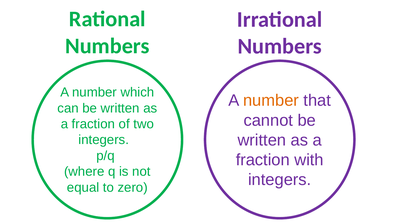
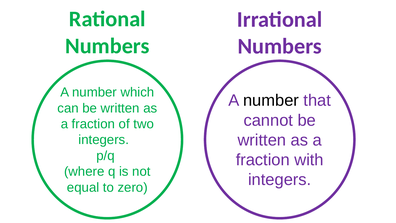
number colour: orange -> black (271, 100)
